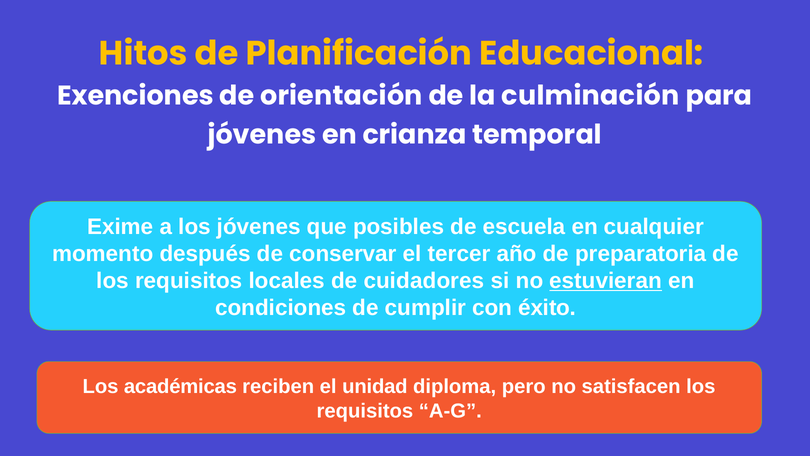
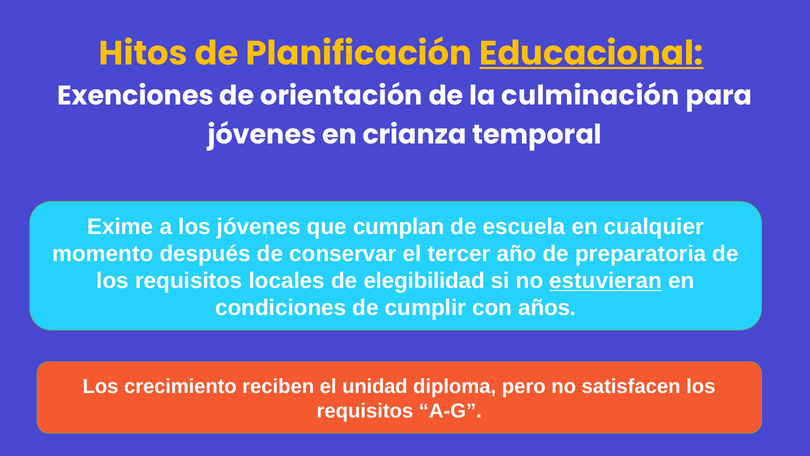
Educacional underline: none -> present (591, 53)
posibles: posibles -> cumplan (399, 227)
cuidadores: cuidadores -> elegibilidad (424, 281)
éxito: éxito -> años (547, 308)
académicas: académicas -> crecimiento (180, 386)
